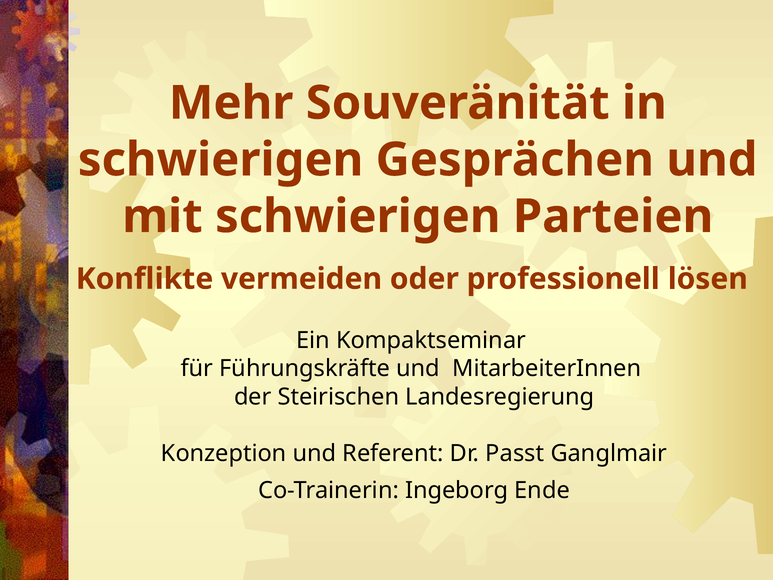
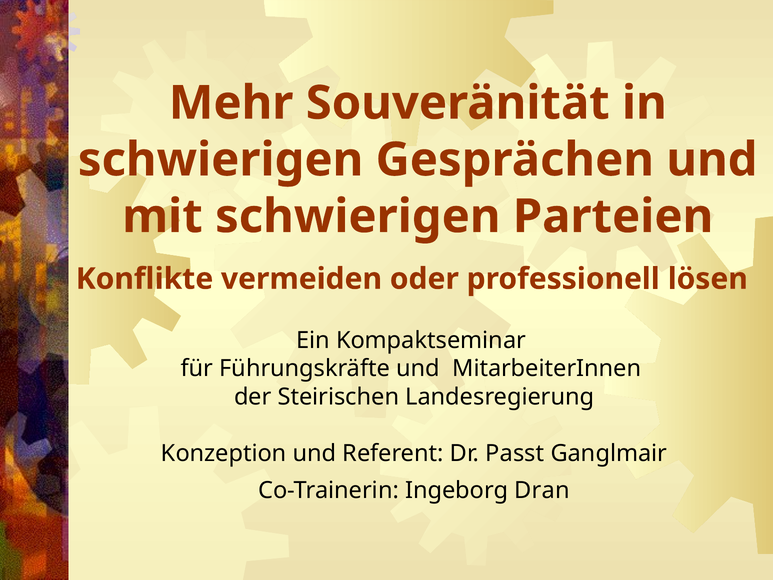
Ende: Ende -> Dran (542, 490)
